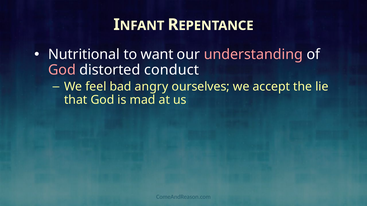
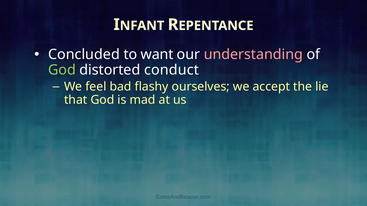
Nutritional: Nutritional -> Concluded (84, 55)
God colour: pink -> light green (62, 70)
angry: angry -> flashy (152, 87)
